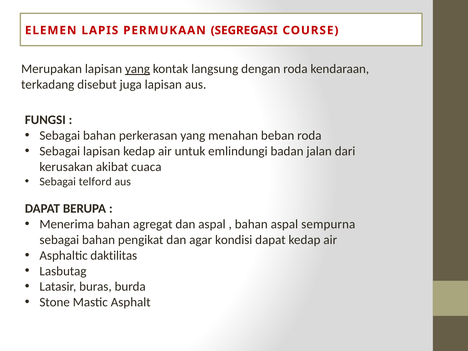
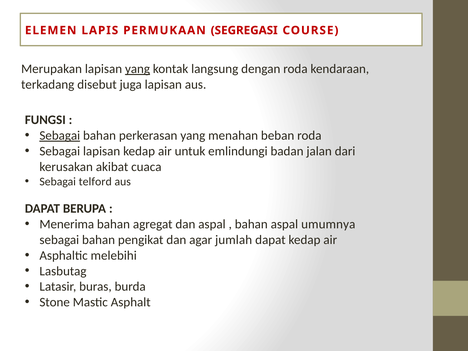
Sebagai underline: none -> present (60, 136)
sempurna: sempurna -> umumnya (328, 224)
kondisi: kondisi -> jumlah (234, 240)
daktilitas: daktilitas -> melebihi (114, 255)
